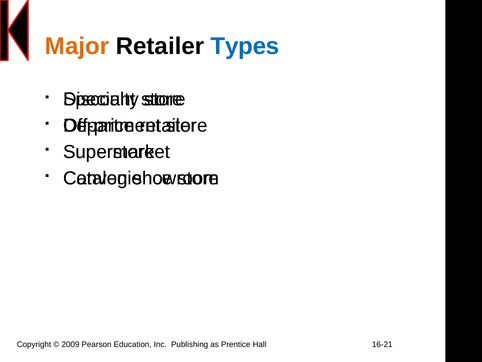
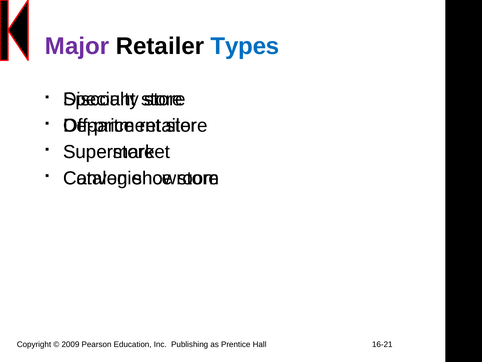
Major colour: orange -> purple (77, 46)
